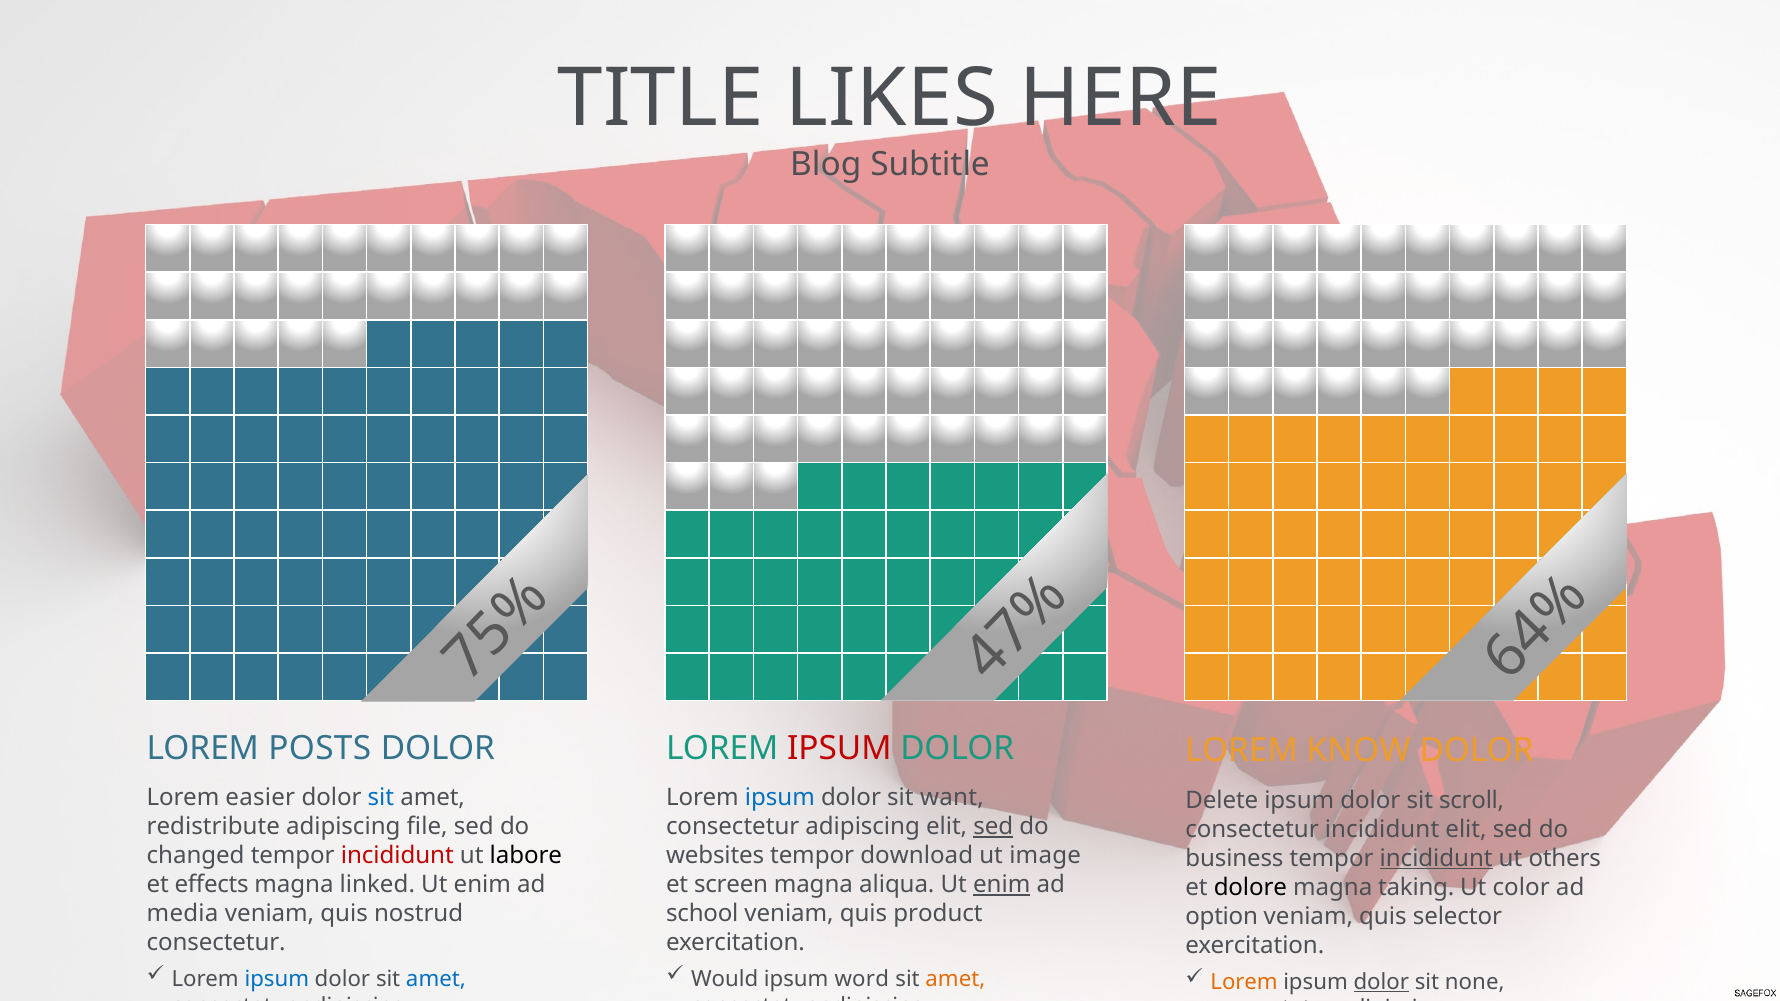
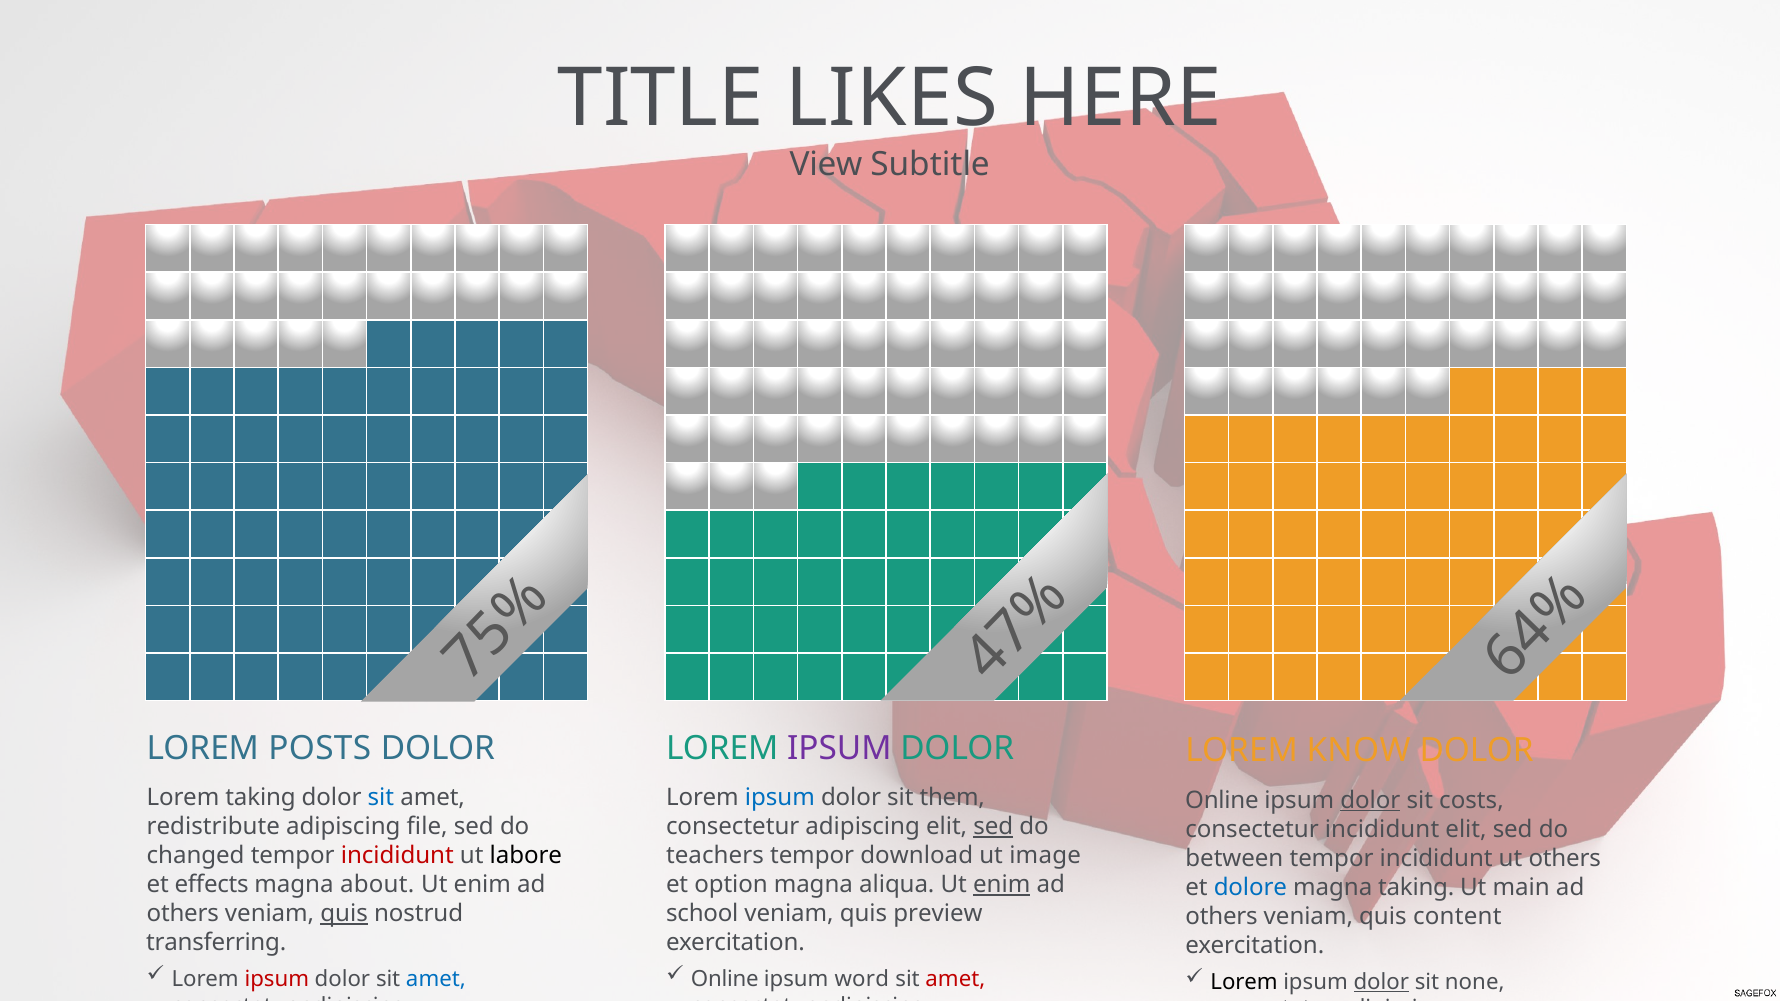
Blog: Blog -> View (826, 164)
IPSUM colour: red -> purple (839, 749)
Lorem easier: easier -> taking (261, 798)
want: want -> them (952, 798)
Delete: Delete -> Online (1222, 801)
dolor underline: none -> present (1370, 801)
scroll: scroll -> costs (1471, 801)
websites: websites -> teachers (715, 856)
business: business -> between (1234, 858)
incididunt underline: present -> none (1436, 858)
linked: linked -> about (377, 885)
screen: screen -> option (731, 885)
dolore colour: black -> blue (1250, 887)
color: color -> main (1521, 887)
media: media -> others (183, 914)
quis underline: none -> present (344, 914)
product: product -> preview (938, 914)
option: option -> others (1222, 916)
selector: selector -> content (1457, 916)
consectetur: consectetur -> transferring (216, 943)
ipsum colour: blue -> red (277, 979)
Would: Would -> Online (725, 979)
amet colour: orange -> red (955, 979)
Lorem colour: orange -> black (1244, 982)
